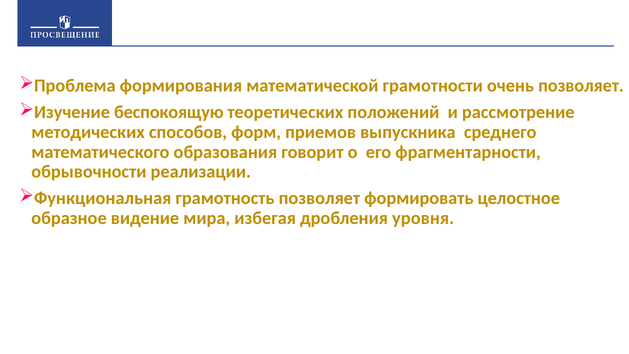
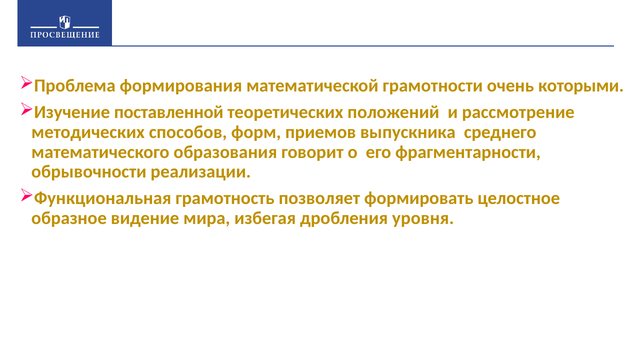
очень позволяет: позволяет -> которыми (581, 86)
беспокоящую: беспокоящую -> поставленной (169, 112)
